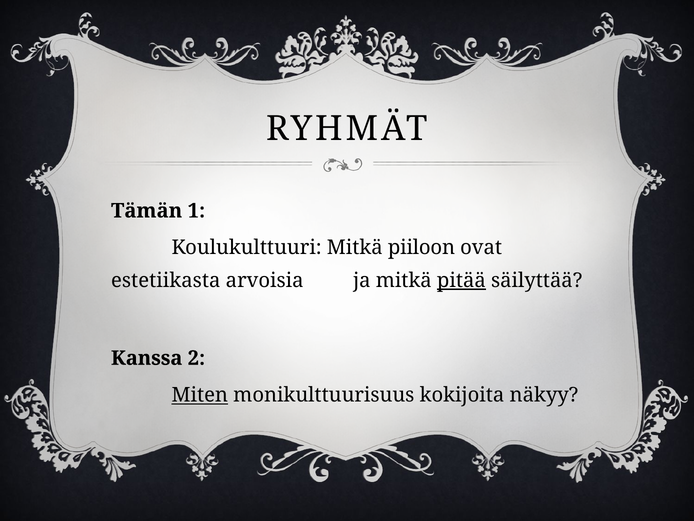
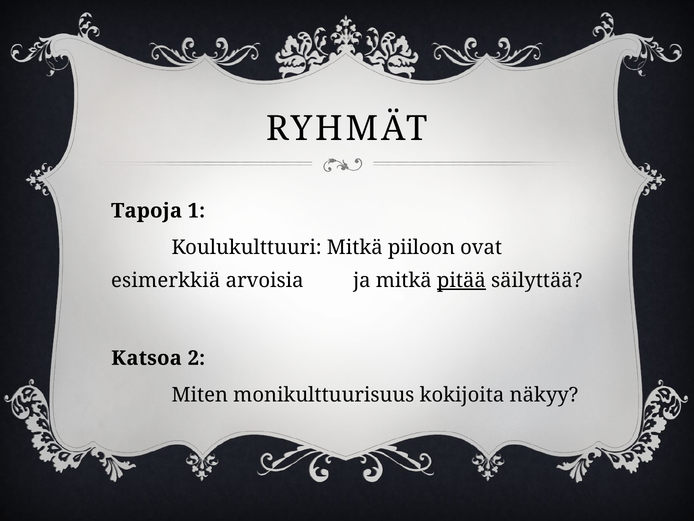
Tämän: Tämän -> Tapoja (147, 211)
estetiikasta: estetiikasta -> esimerkkiä (166, 280)
Kanssa: Kanssa -> Katsoa (147, 358)
Miten underline: present -> none (200, 395)
